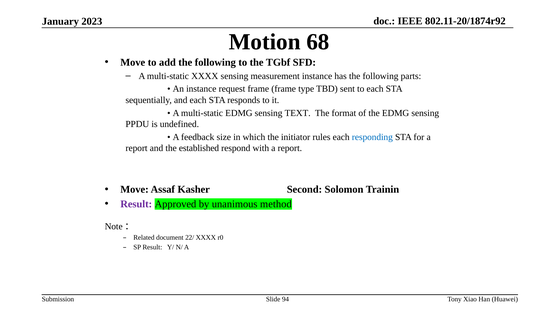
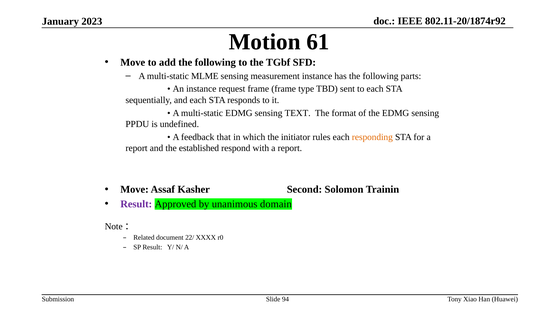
68: 68 -> 61 (318, 42)
multi-static XXXX: XXXX -> MLME (205, 76)
size: size -> that (224, 137)
responding colour: blue -> orange (372, 137)
method: method -> domain (276, 204)
